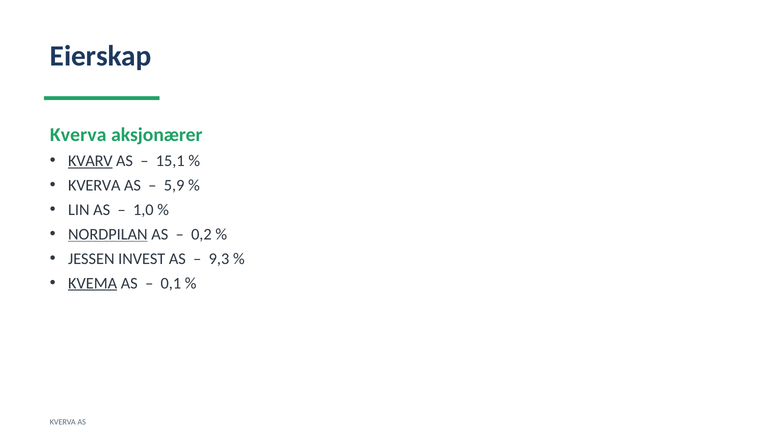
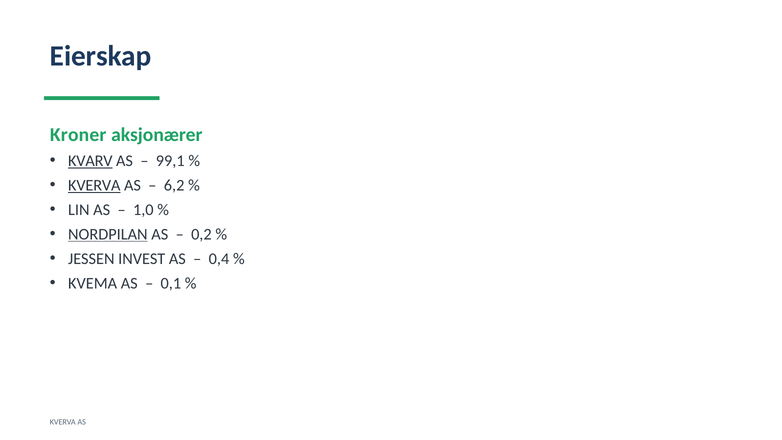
Kverva: Kverva -> Kroner (78, 135)
15,1: 15,1 -> 99,1 (170, 161)
KVERVA underline: none -> present (94, 185)
5,9: 5,9 -> 6,2 (174, 185)
9,3: 9,3 -> 0,4 (219, 259)
KVEMA underline: present -> none (93, 283)
